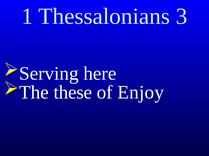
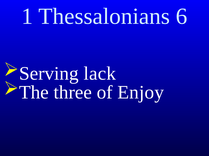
3: 3 -> 6 (181, 16)
here: here -> lack (100, 74)
these: these -> three (73, 93)
